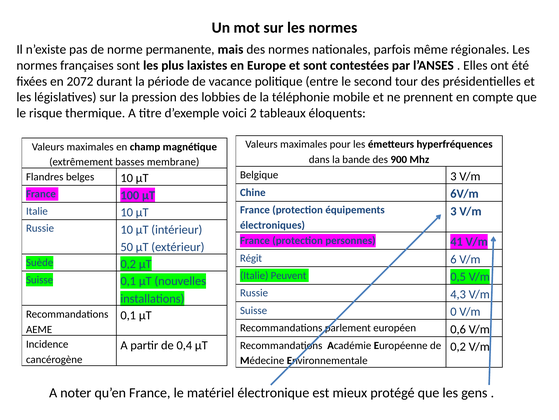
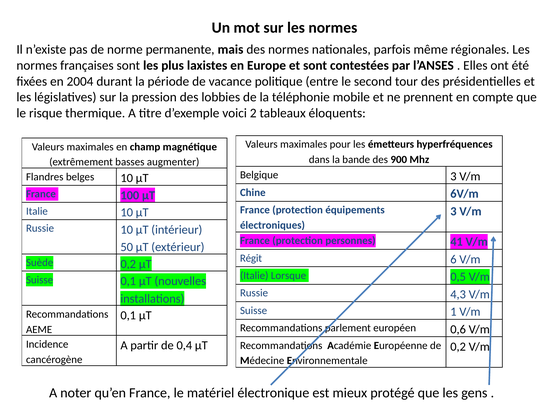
2072: 2072 -> 2004 (80, 81)
membrane: membrane -> augmenter (173, 162)
Peuvent: Peuvent -> Lorsque (289, 275)
0: 0 -> 1 (453, 311)
